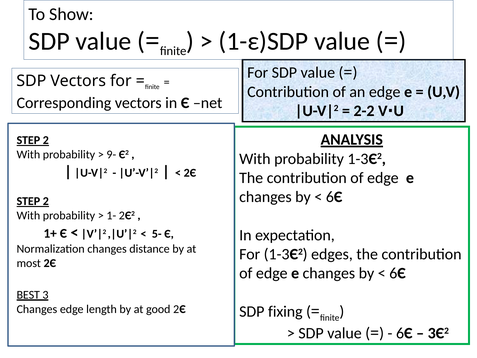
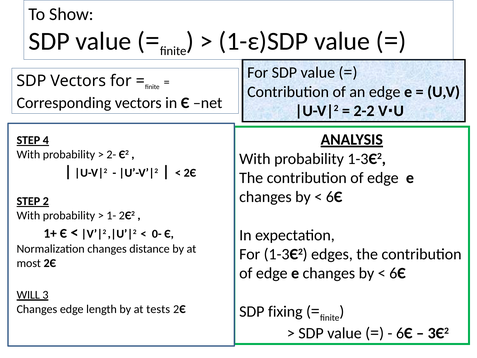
2: 2 -> 4 (46, 140)
9-: 9- -> 2- (111, 154)
5-: 5- -> 0- (157, 234)
BEST: BEST -> WILL (28, 295)
good: good -> tests (158, 309)
